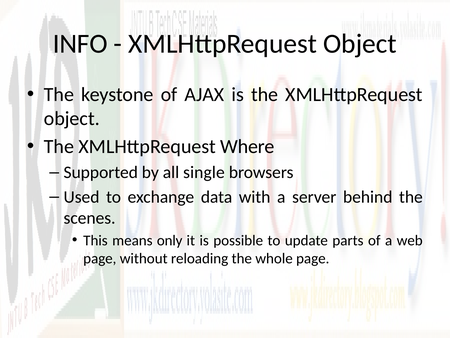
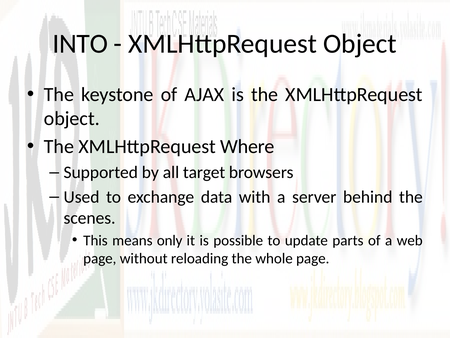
INFO: INFO -> INTO (80, 44)
single: single -> target (204, 172)
